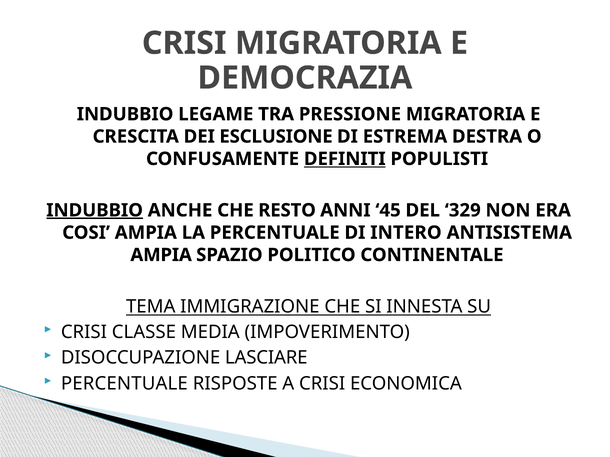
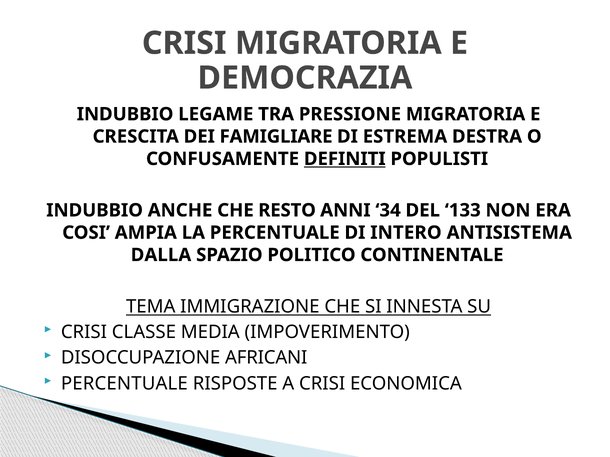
ESCLUSIONE: ESCLUSIONE -> FAMIGLIARE (276, 137)
INDUBBIO underline: present -> none (95, 211)
45: 45 -> 34 (388, 211)
329: 329 -> 133 (463, 211)
AMPIA: AMPIA -> DALLA (161, 255)
LASCIARE: LASCIARE -> AFRICANI (266, 358)
